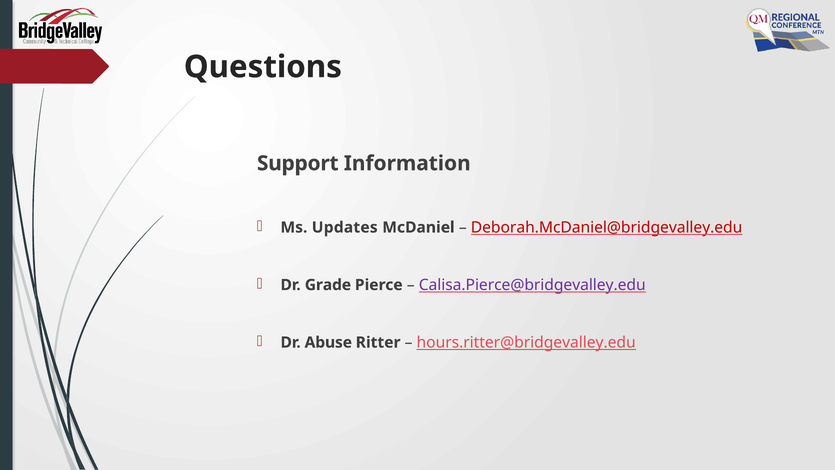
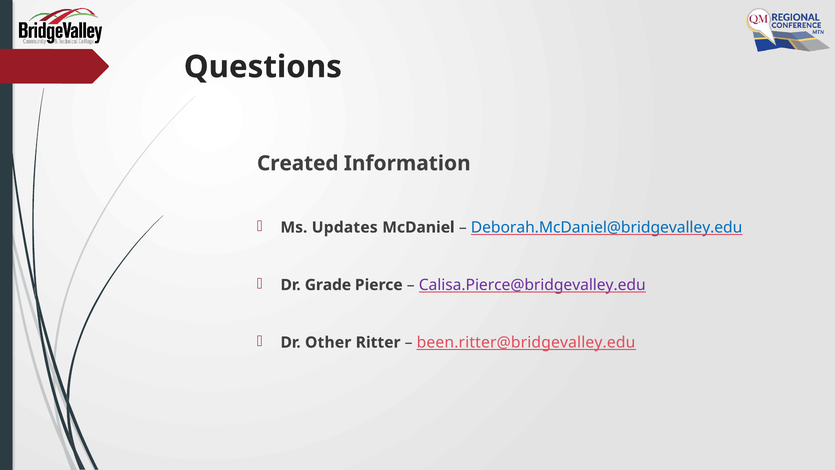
Support: Support -> Created (298, 163)
Deborah.McDaniel@bridgevalley.edu colour: red -> blue (607, 227)
Abuse: Abuse -> Other (328, 342)
hours.ritter@bridgevalley.edu: hours.ritter@bridgevalley.edu -> been.ritter@bridgevalley.edu (526, 342)
